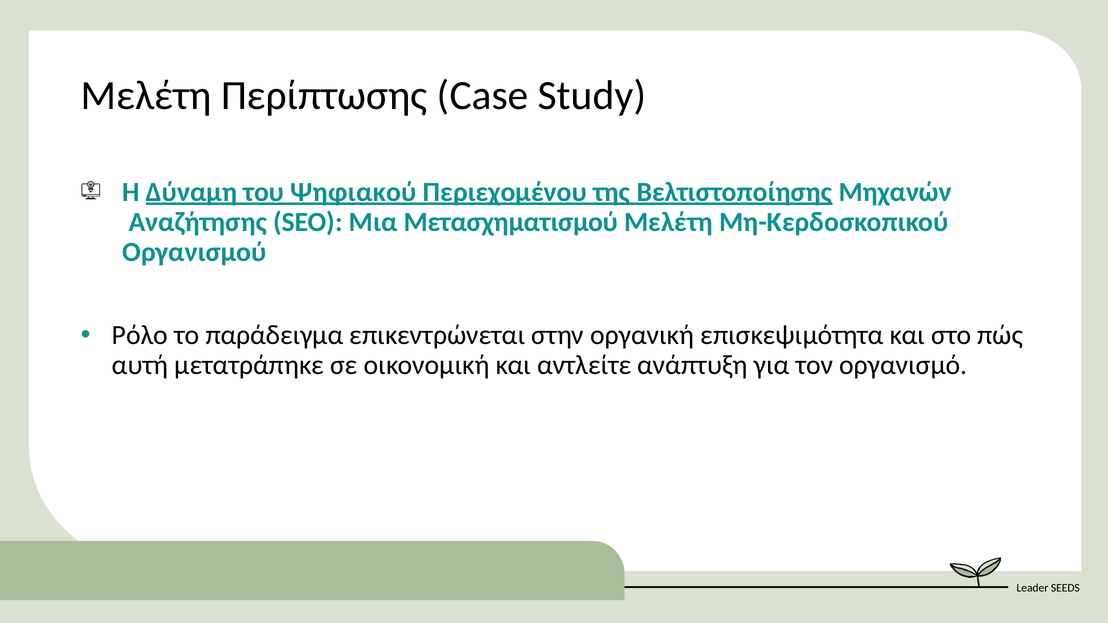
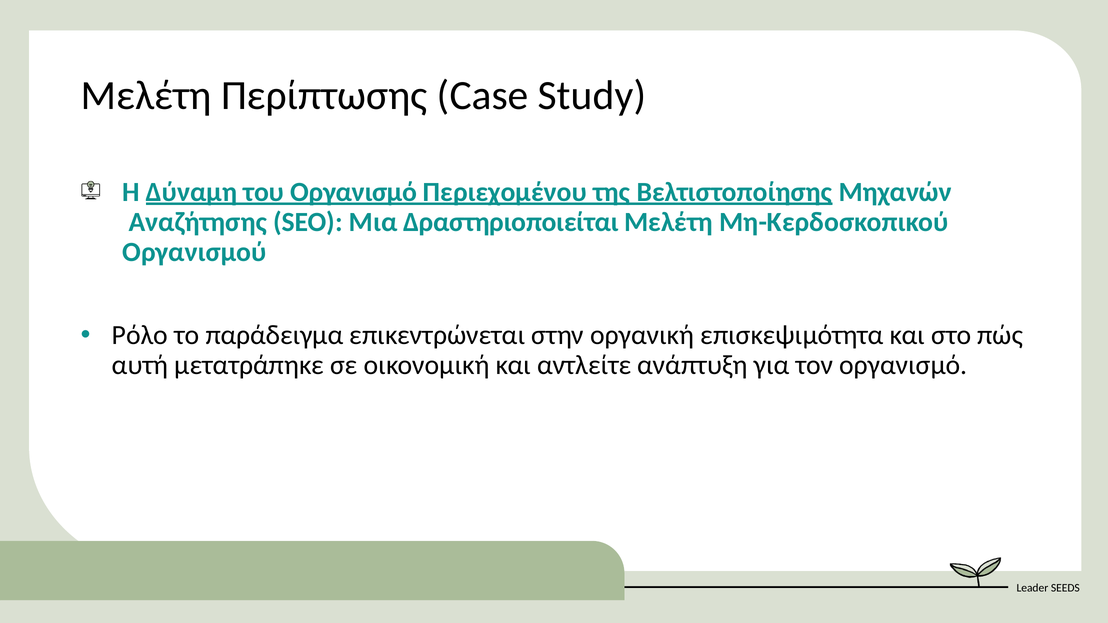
του Ψηφιακού: Ψηφιακού -> Οργανισμό (354, 192)
Μετασχηματισμού: Μετασχηματισμού -> Δραστηριοποιείται (511, 222)
